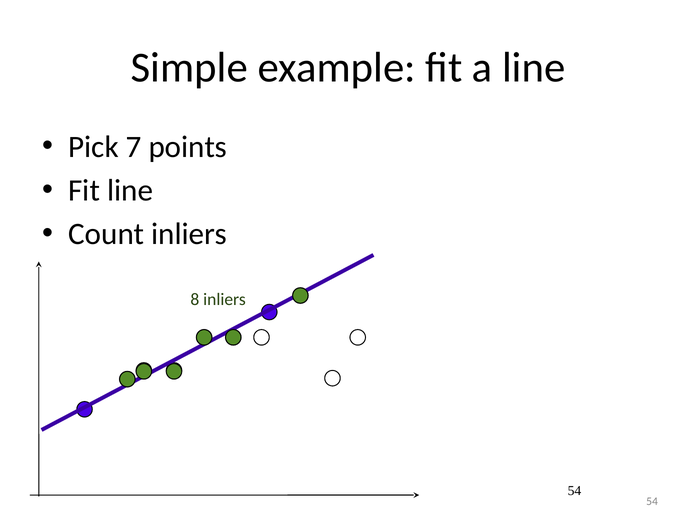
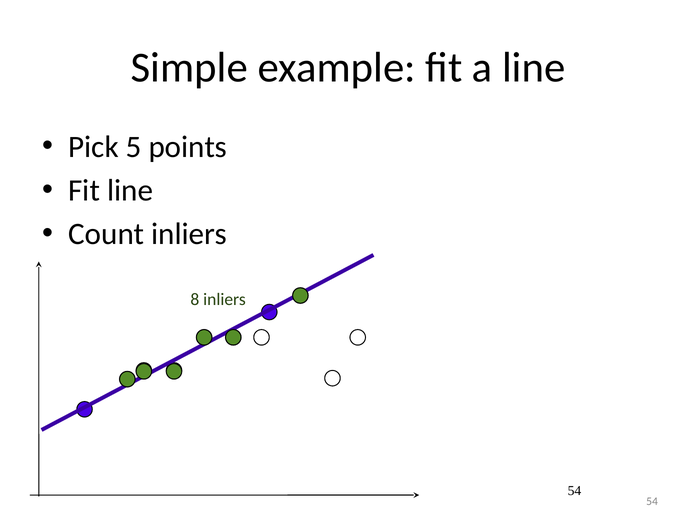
7: 7 -> 5 (134, 147)
